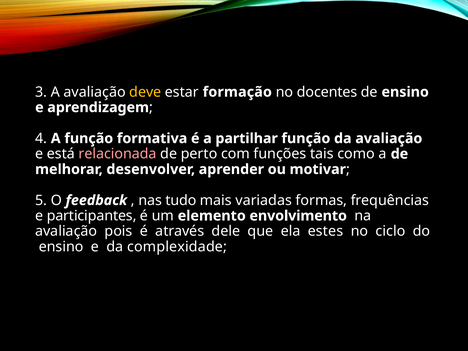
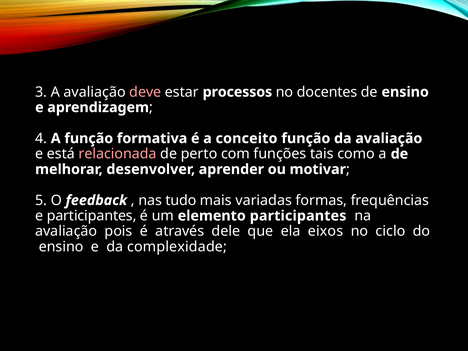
deve colour: yellow -> pink (145, 92)
formação: formação -> processos (237, 92)
partilhar: partilhar -> conceito (246, 138)
elemento envolvimento: envolvimento -> participantes (298, 216)
estes: estes -> eixos (326, 231)
